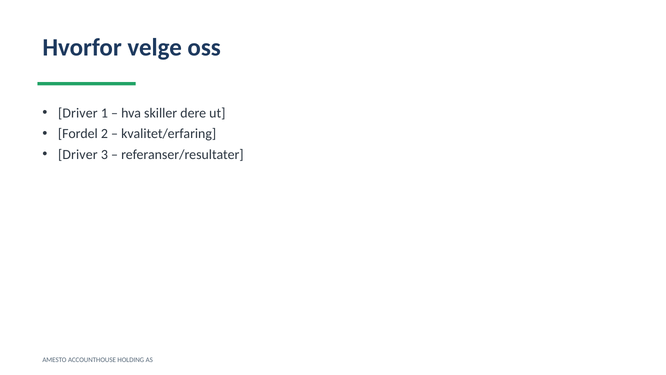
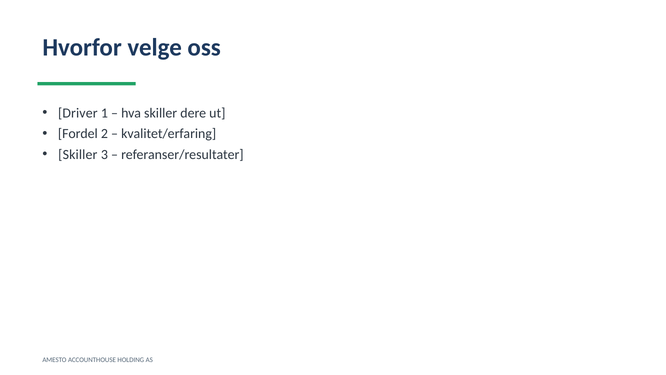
Driver: Driver -> Skiller (78, 154)
